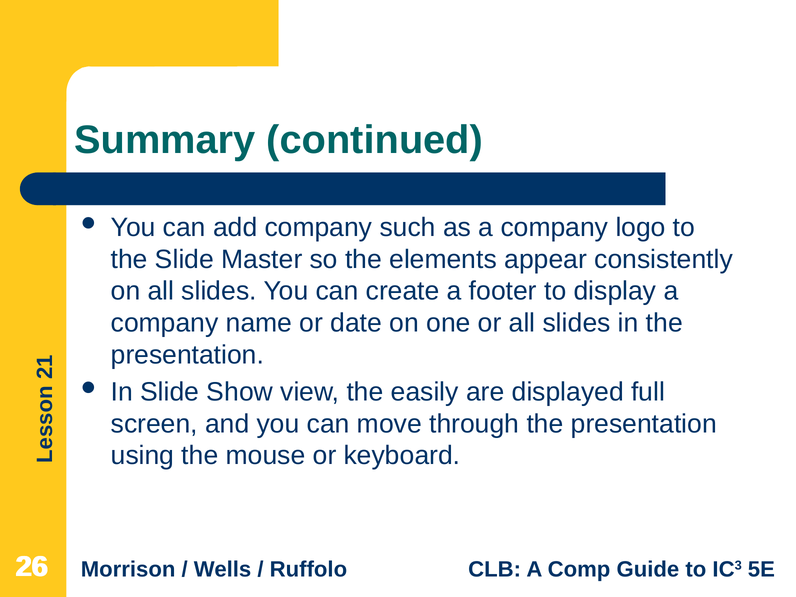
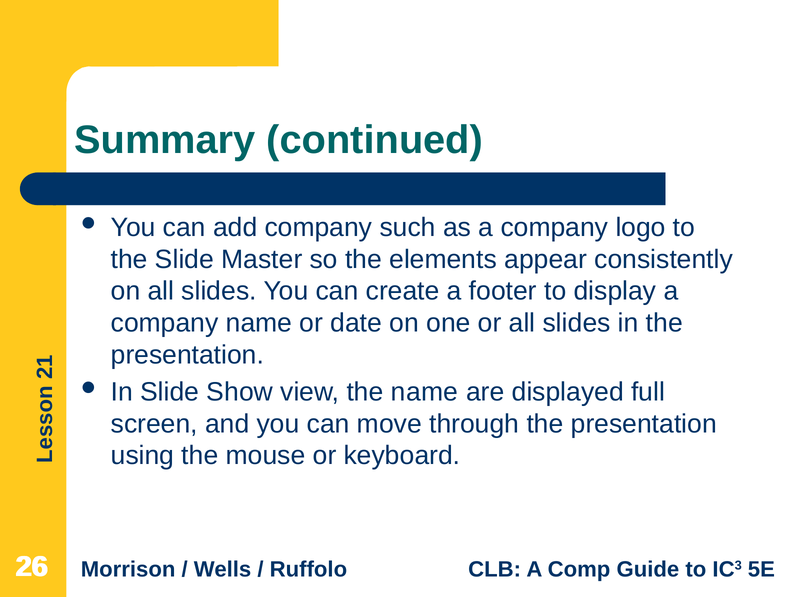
the easily: easily -> name (425, 392)
